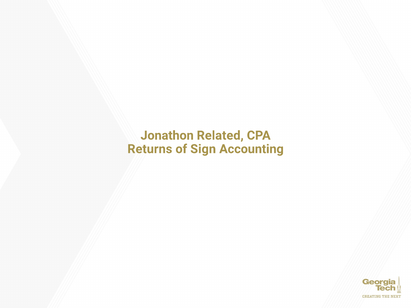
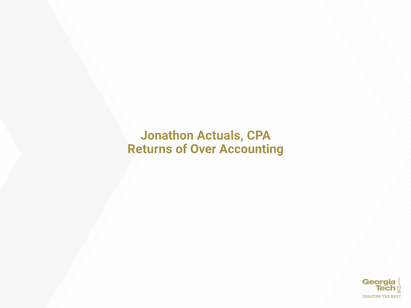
Related: Related -> Actuals (220, 136)
Sign: Sign -> Over (203, 149)
